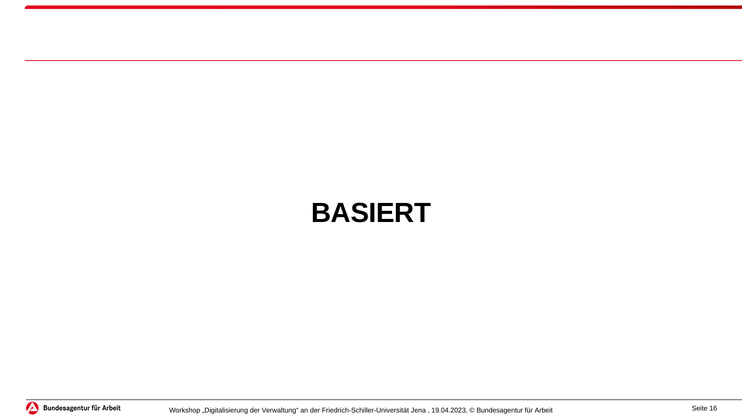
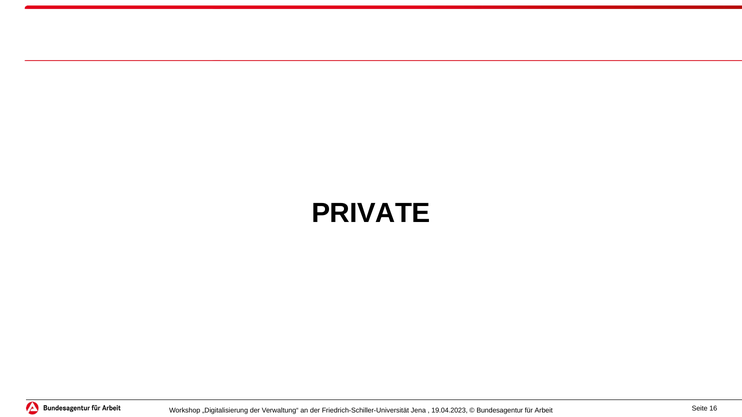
BASIERT: BASIERT -> PRIVATE (371, 213)
